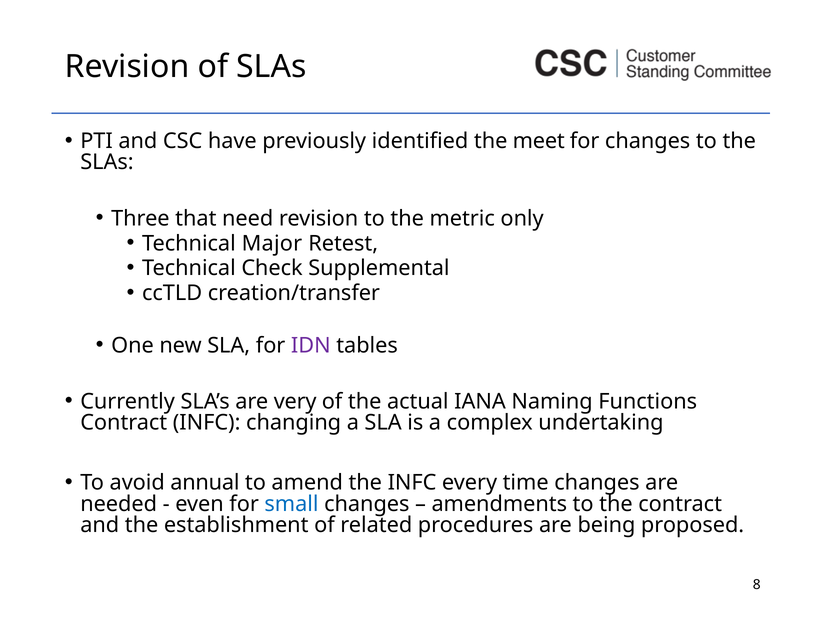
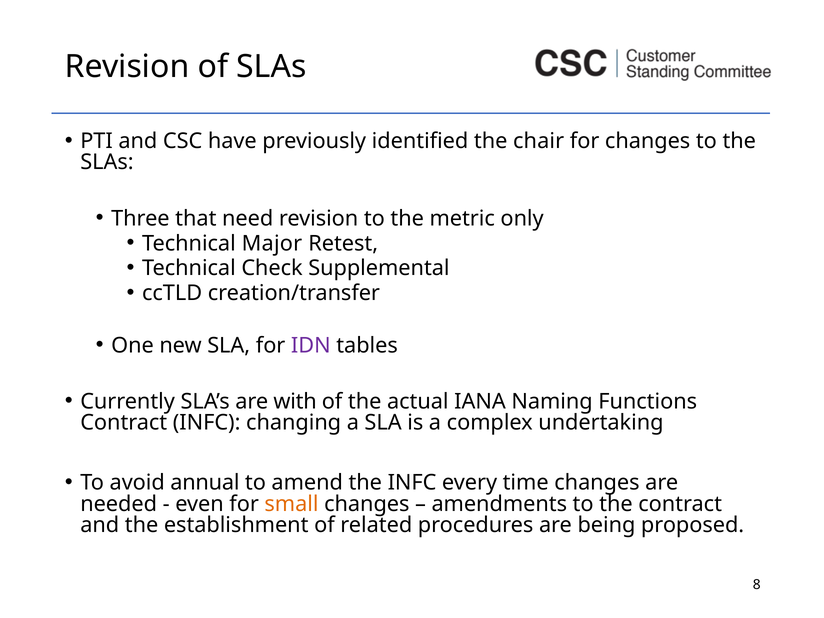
meet: meet -> chair (539, 141)
very: very -> with (295, 402)
small colour: blue -> orange (291, 504)
